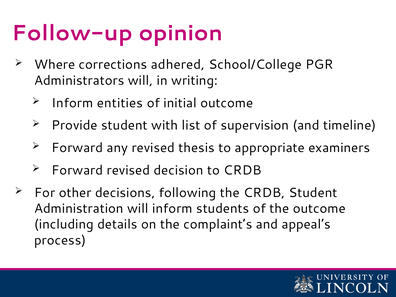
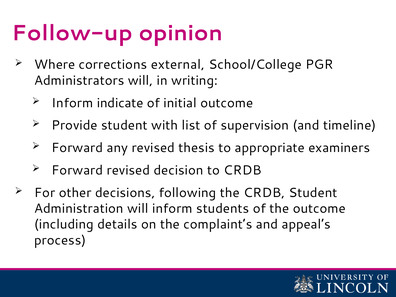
adhered: adhered -> external (178, 65)
entities: entities -> indicate (120, 103)
